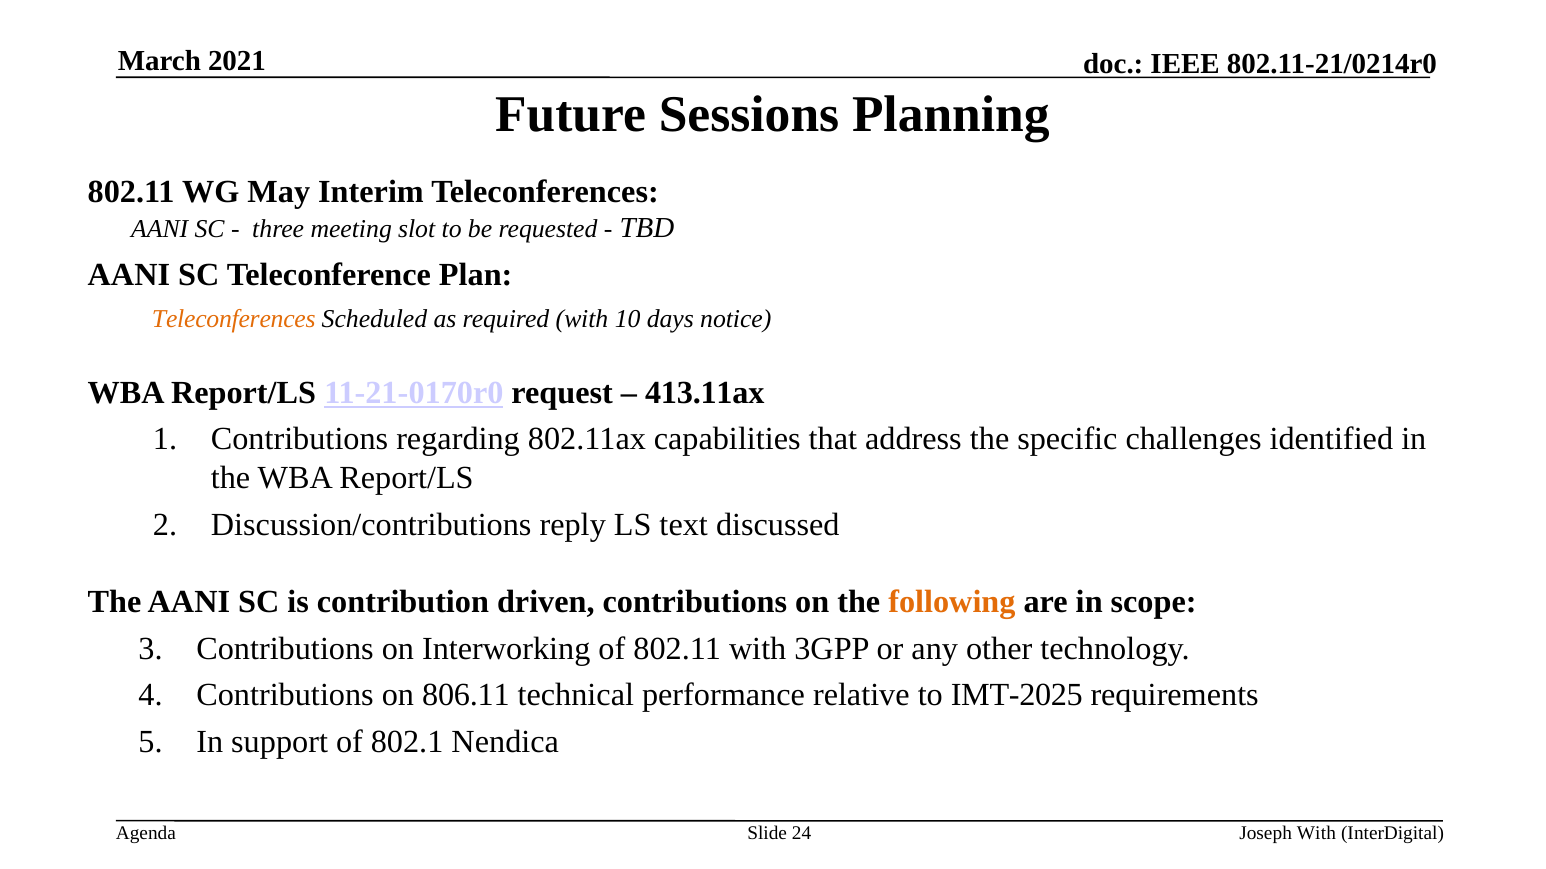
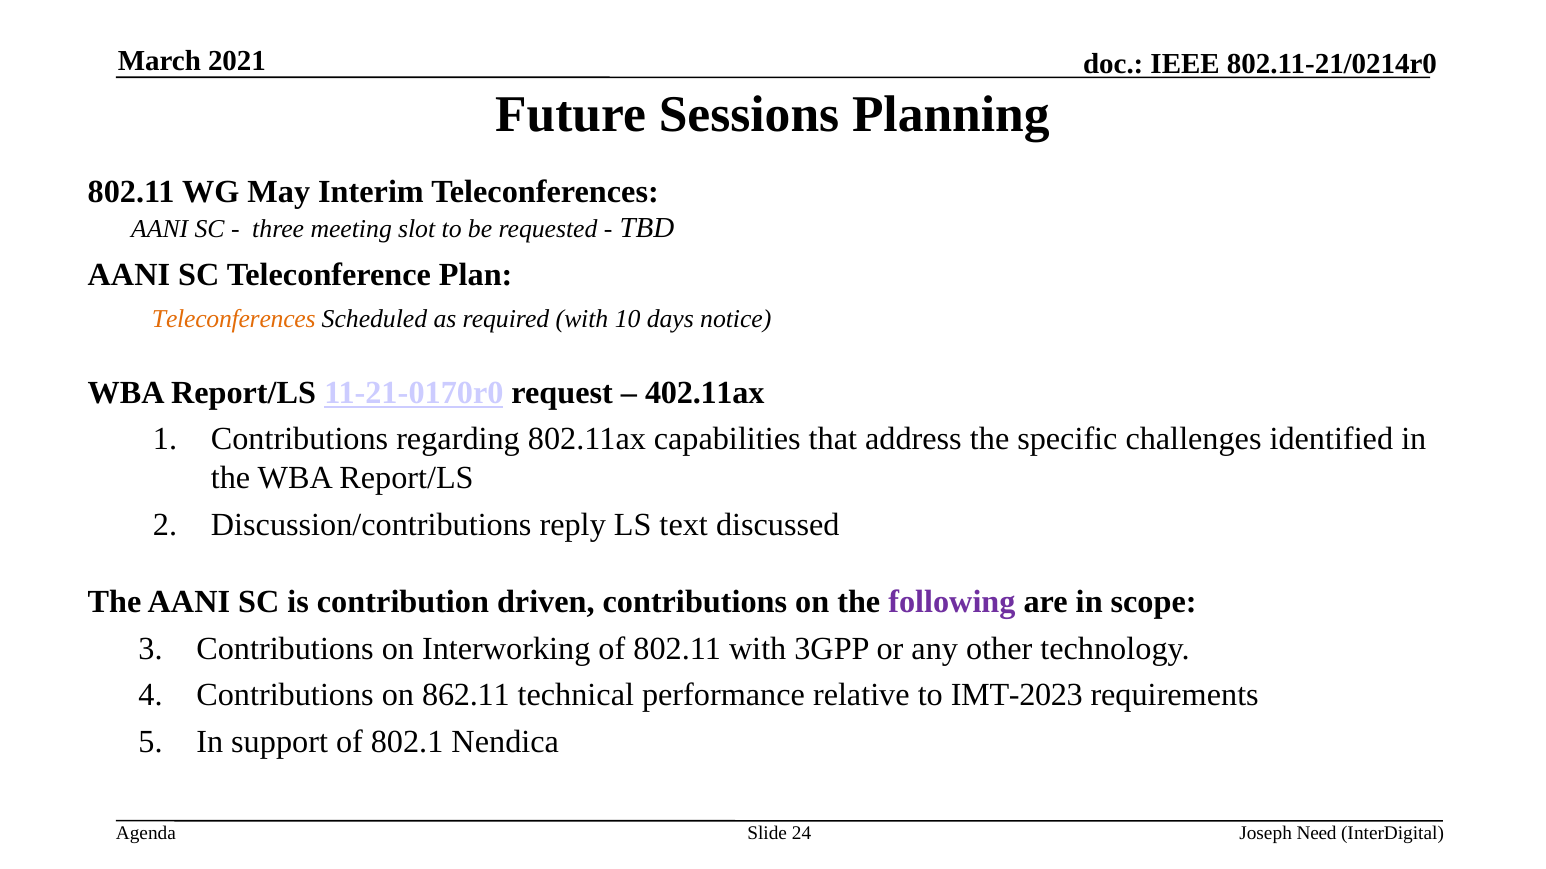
413.11ax: 413.11ax -> 402.11ax (705, 393)
following colour: orange -> purple (952, 602)
806.11: 806.11 -> 862.11 (466, 696)
IMT-2025: IMT-2025 -> IMT-2023 (1017, 696)
Joseph With: With -> Need (1317, 834)
